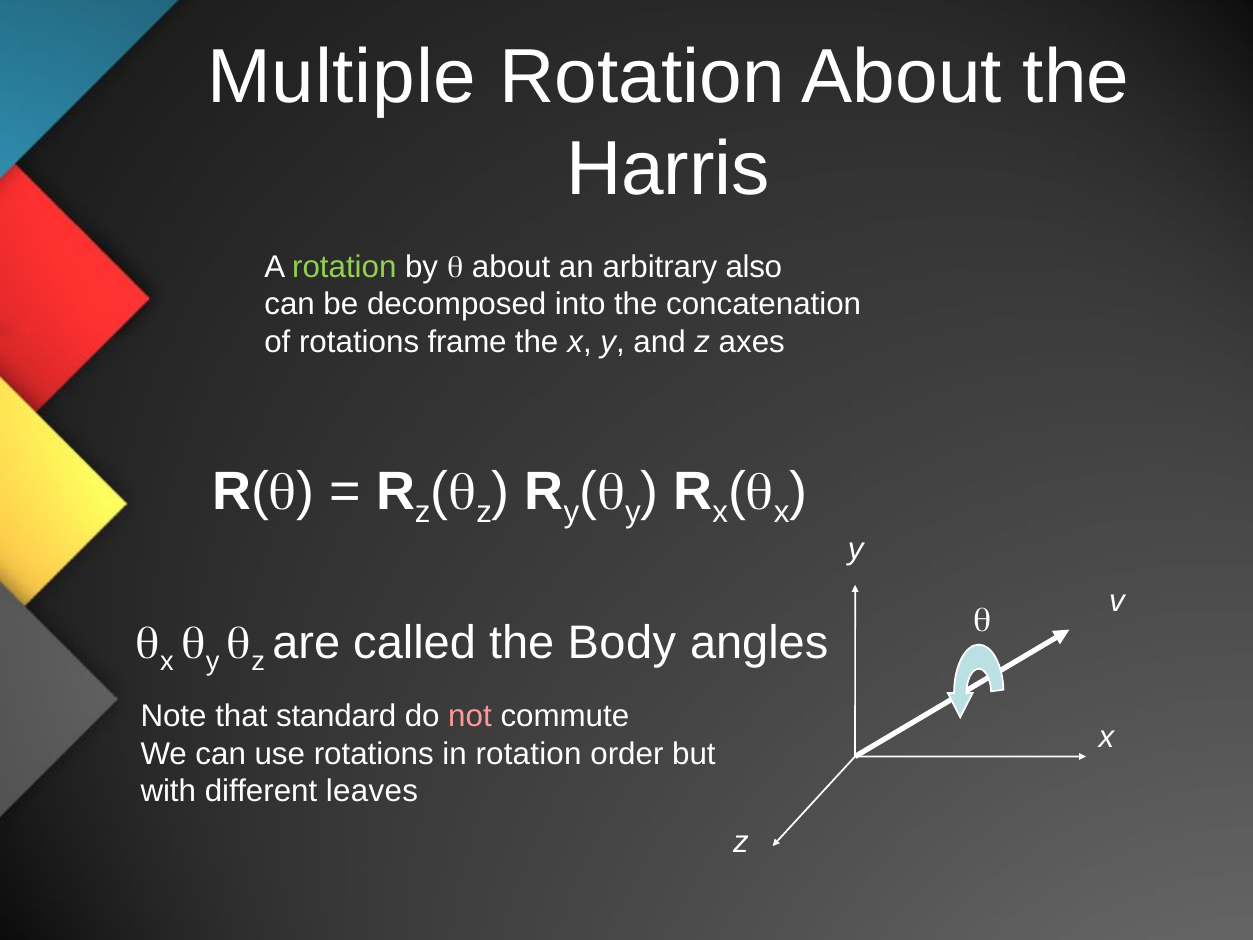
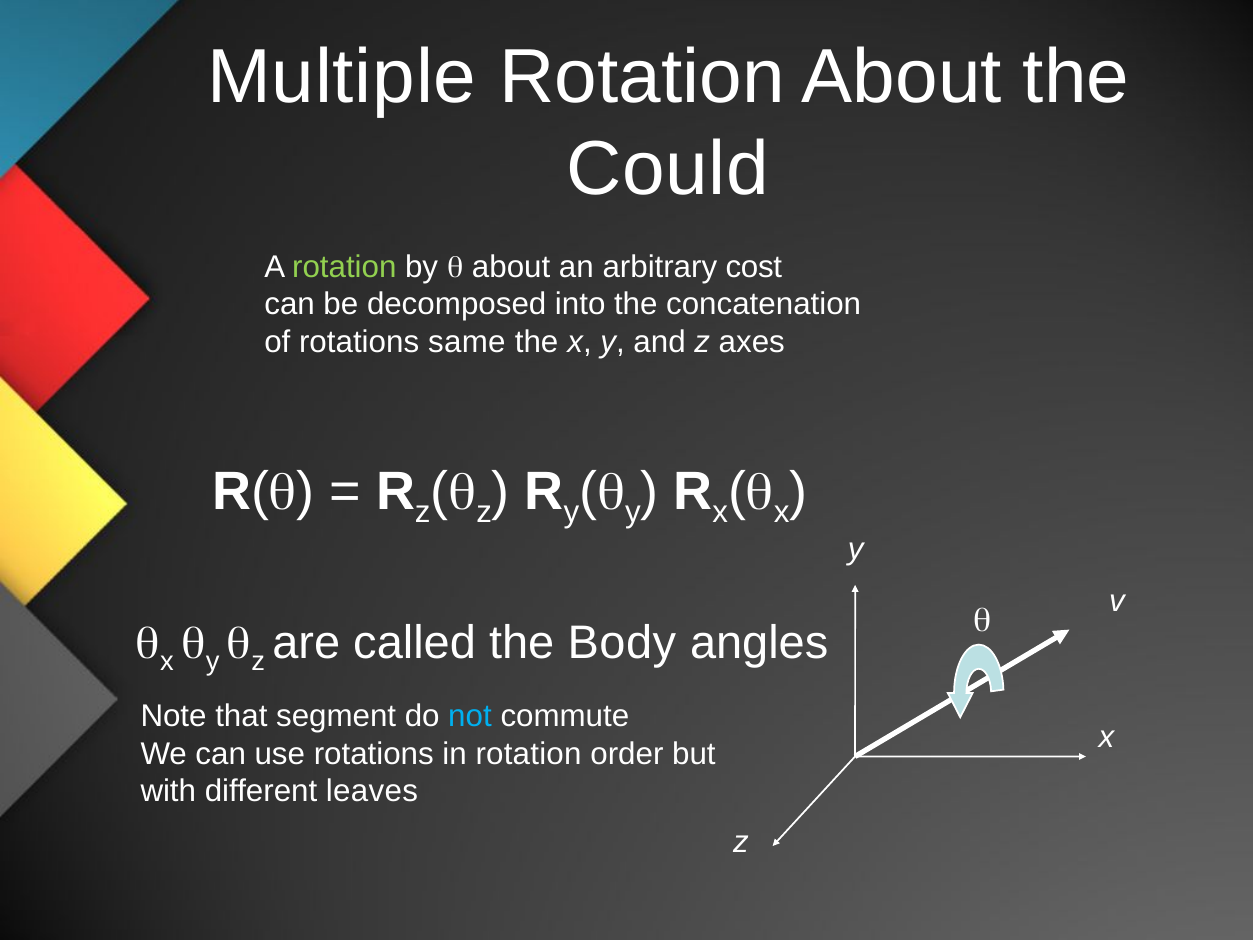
Harris: Harris -> Could (668, 169)
also: also -> cost (754, 267)
frame: frame -> same (467, 342)
standard: standard -> segment (336, 716)
not colour: pink -> light blue (470, 716)
